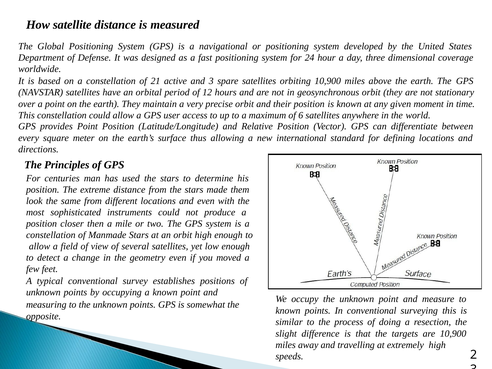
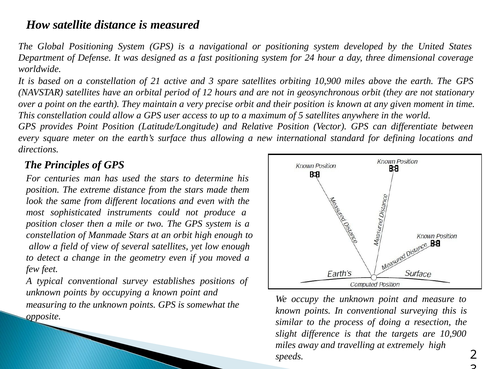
6: 6 -> 5 (301, 115)
